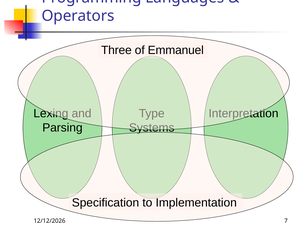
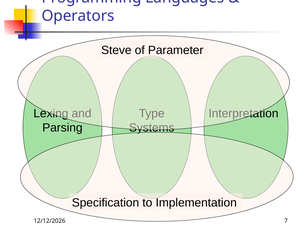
Three: Three -> Steve (116, 50)
Emmanuel: Emmanuel -> Parameter (176, 50)
